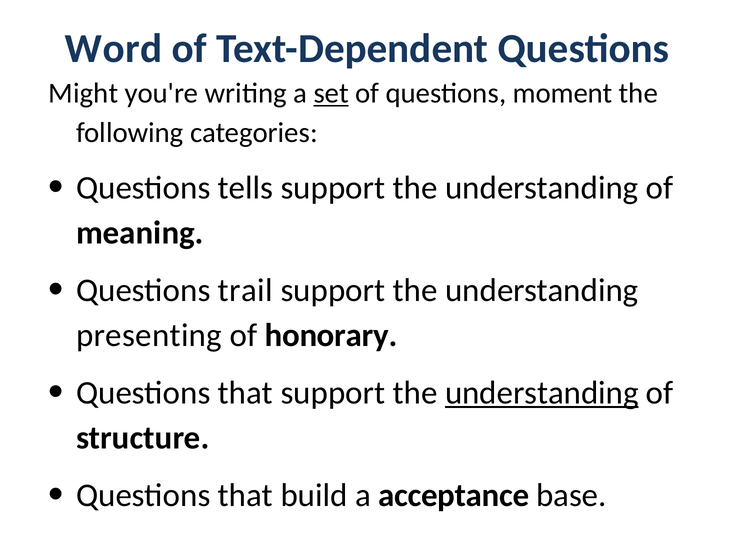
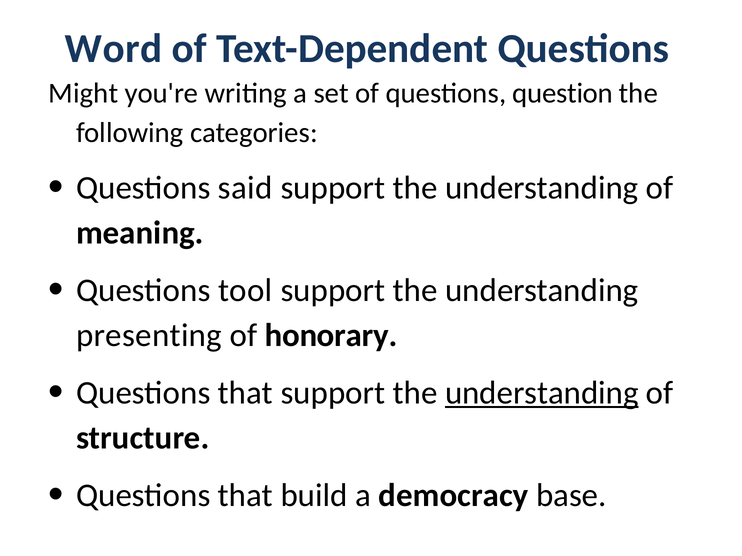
set underline: present -> none (331, 93)
moment: moment -> question (563, 93)
tells: tells -> said (245, 188)
trail: trail -> tool (245, 291)
acceptance: acceptance -> democracy (454, 496)
